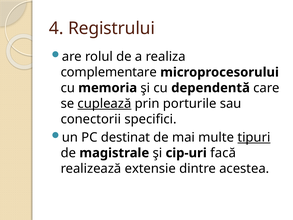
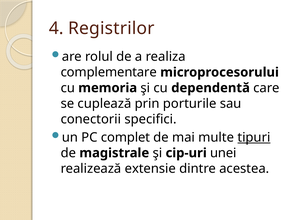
Registrului: Registrului -> Registrilor (111, 28)
cuplează underline: present -> none (104, 103)
destinat: destinat -> complet (125, 137)
facă: facă -> unei (223, 153)
